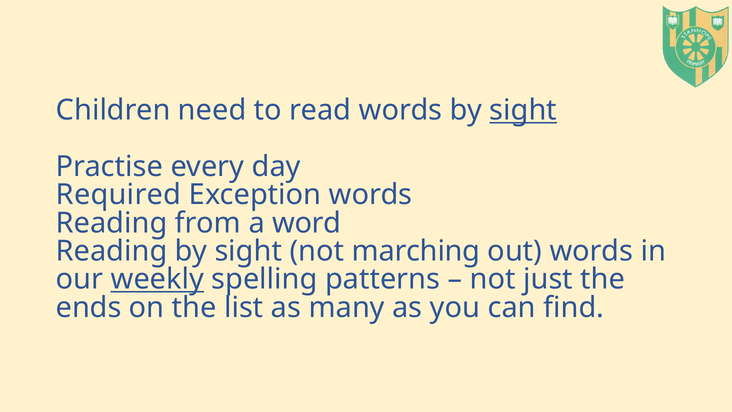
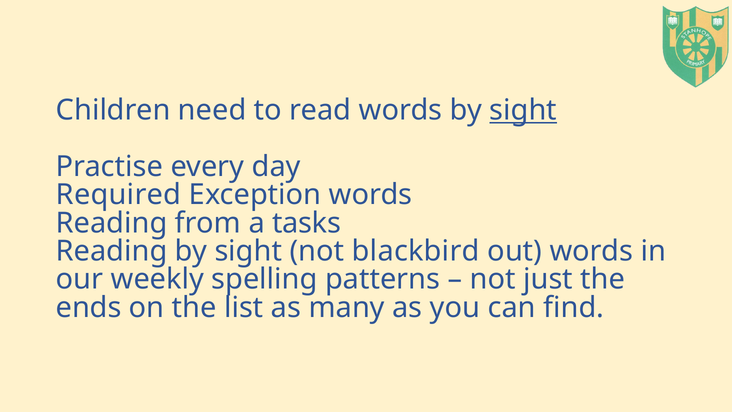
word: word -> tasks (307, 223)
marching: marching -> blackbird (416, 251)
weekly underline: present -> none (157, 279)
